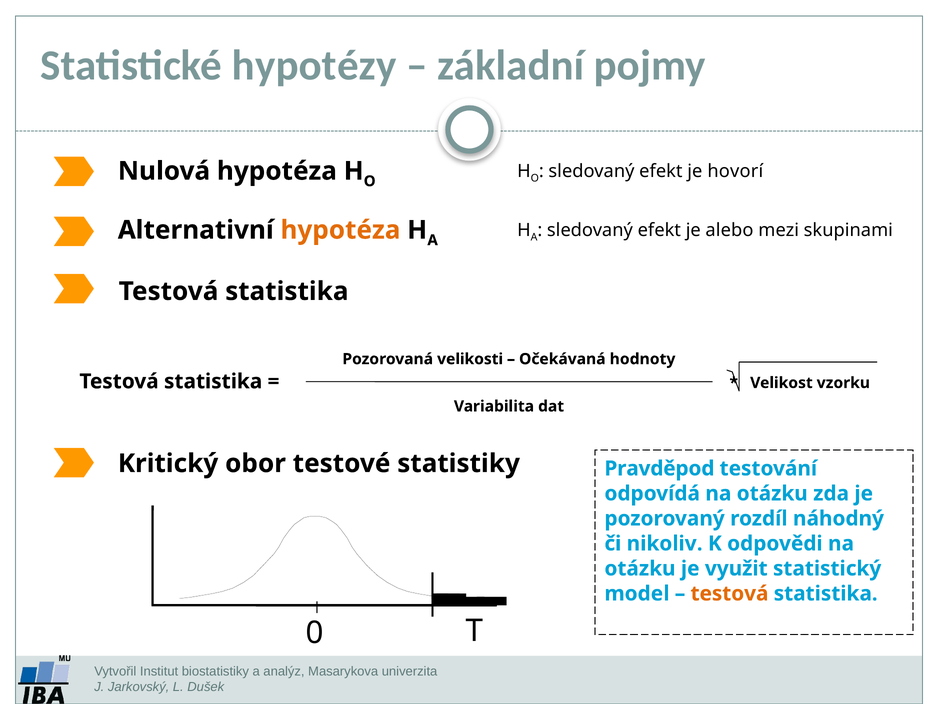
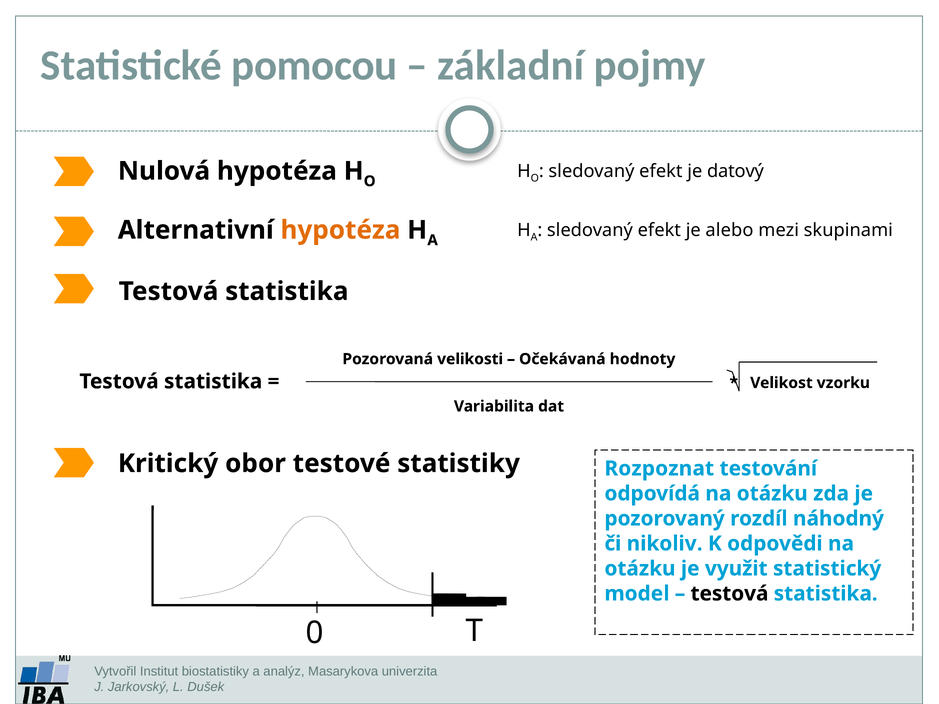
hypotézy: hypotézy -> pomocou (314, 65)
hovorí: hovorí -> datový (735, 171)
Pravděpod: Pravděpod -> Rozpoznat (659, 469)
testová colour: orange -> black (729, 594)
